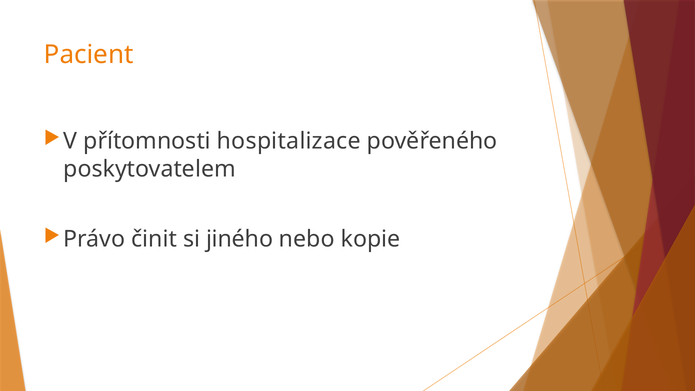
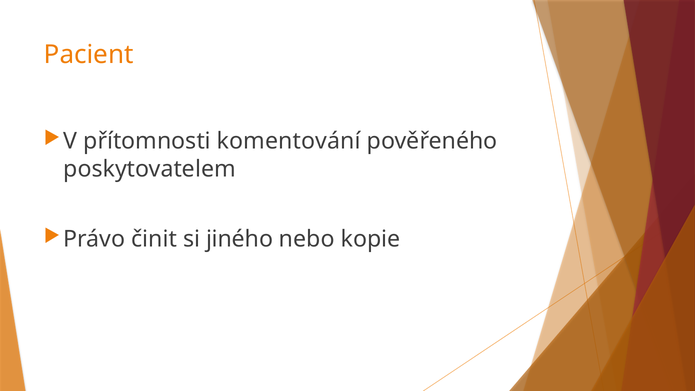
hospitalizace: hospitalizace -> komentování (289, 141)
